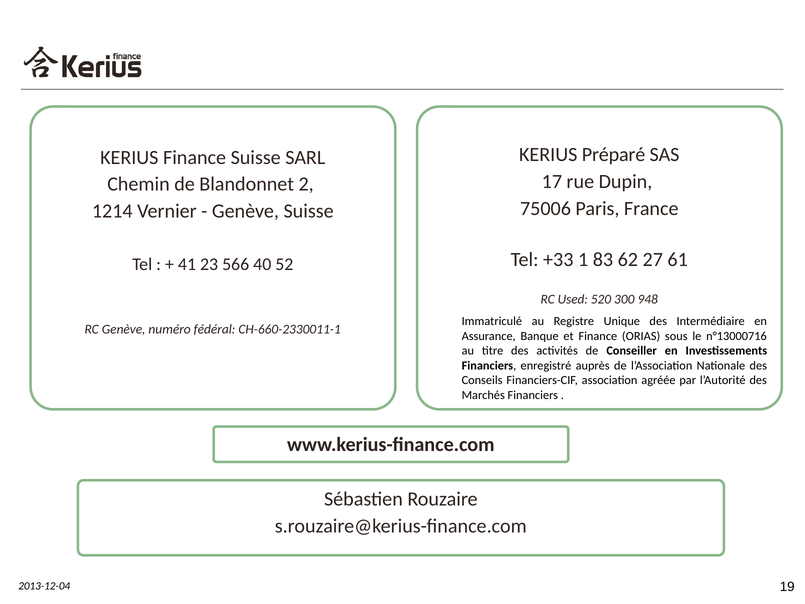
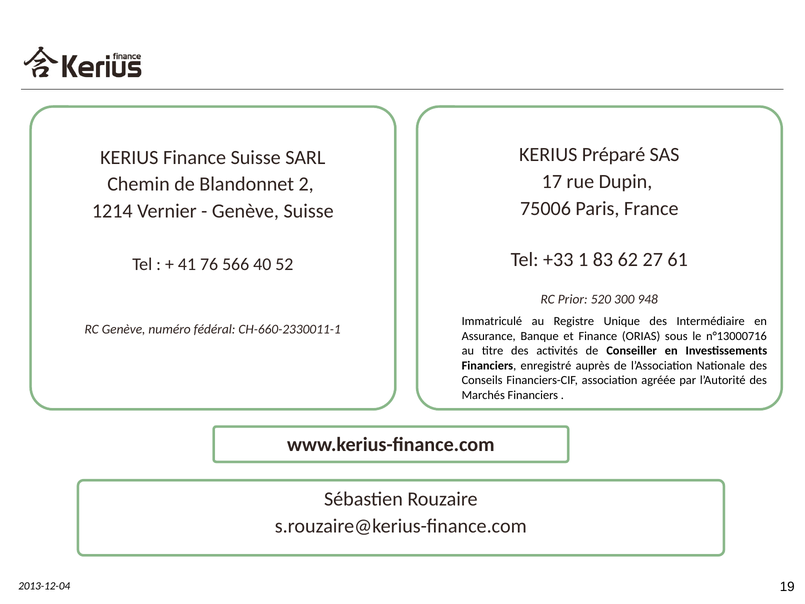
23: 23 -> 76 (209, 264)
Used: Used -> Prior (573, 299)
